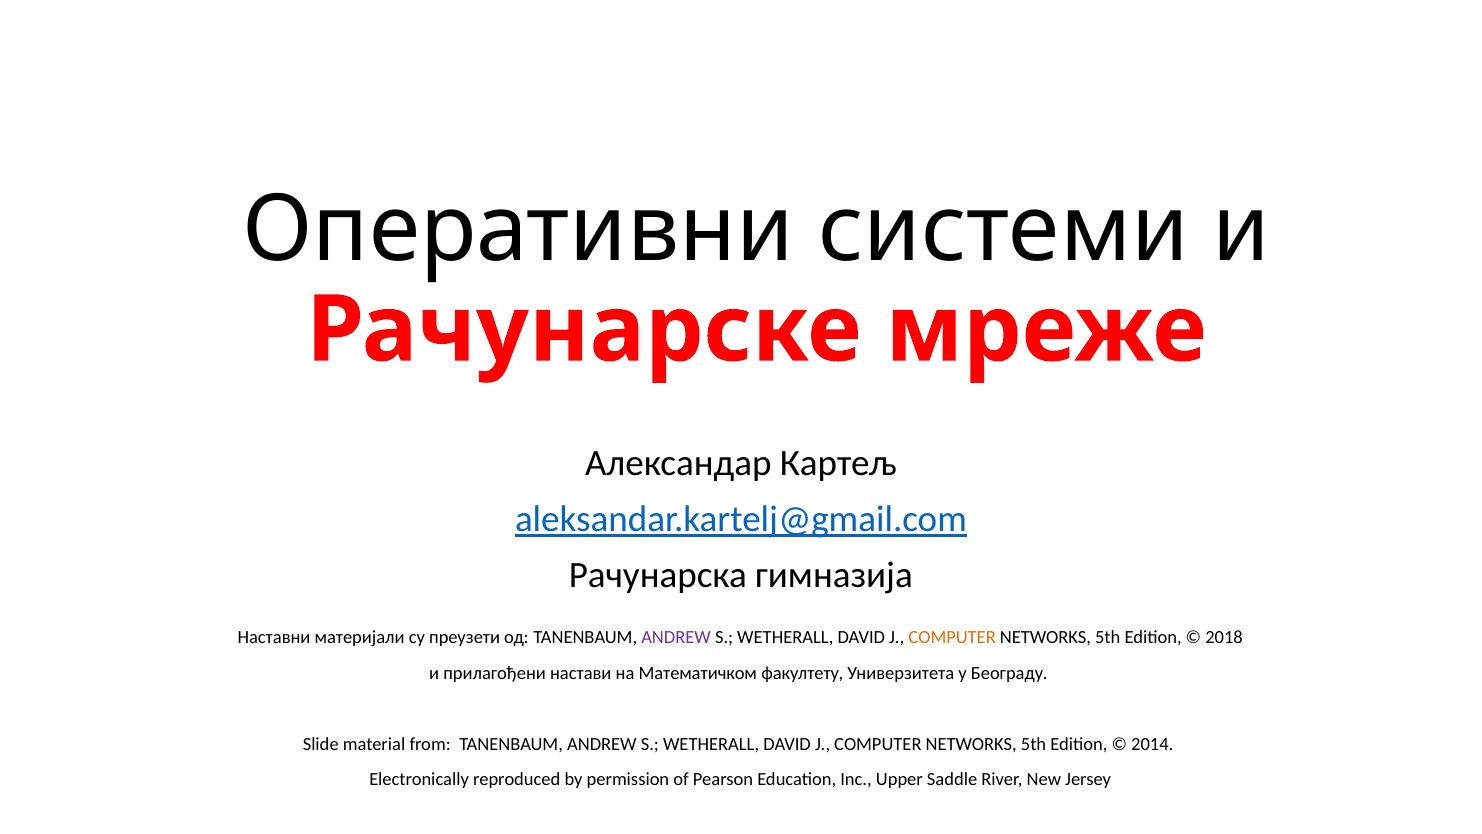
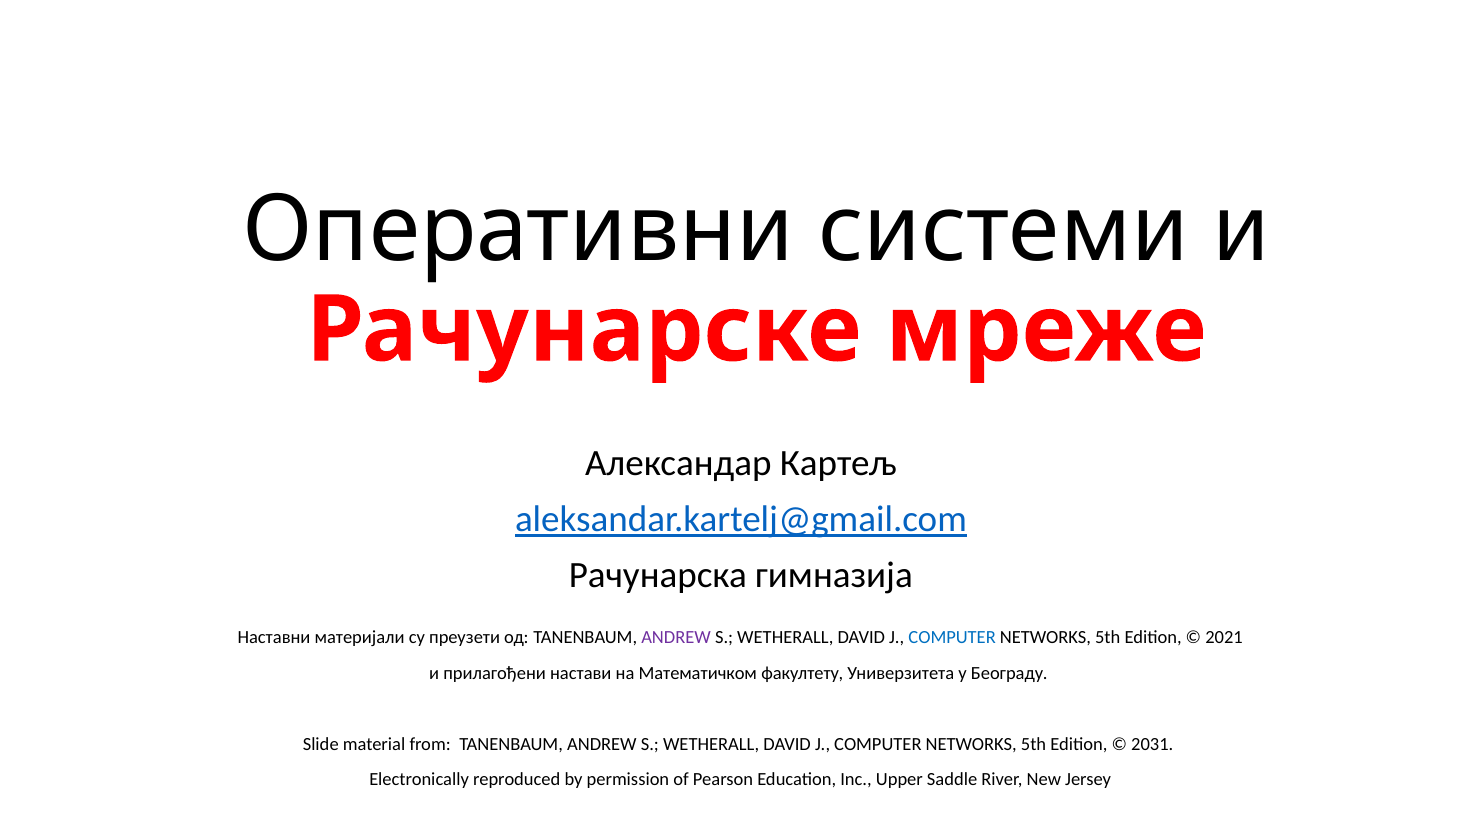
COMPUTER colour: orange -> blue (952, 637)
2018: 2018 -> 2021 (1224, 637)
2014: 2014 -> 2031 (1152, 744)
